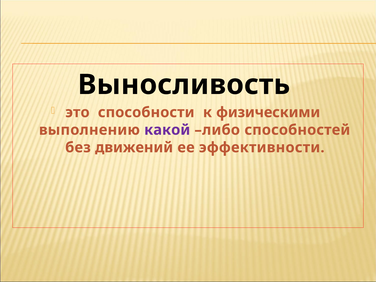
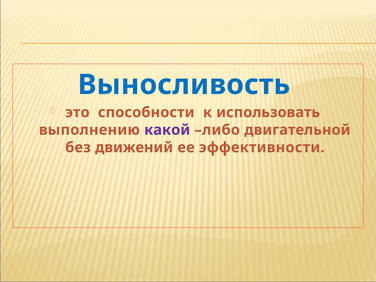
Выносливость colour: black -> blue (184, 85)
физическими: физическими -> использовать (268, 112)
способностей: способностей -> двигательной (297, 130)
